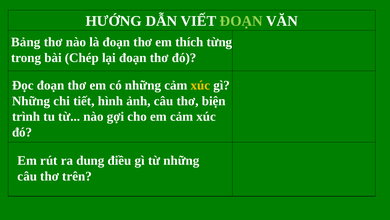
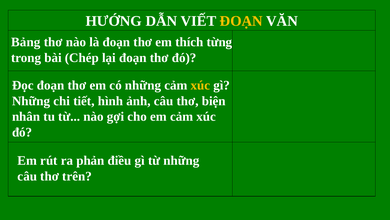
ĐOẠN colour: light green -> yellow (241, 21)
trình: trình -> nhân (26, 116)
dung: dung -> phản (90, 160)
